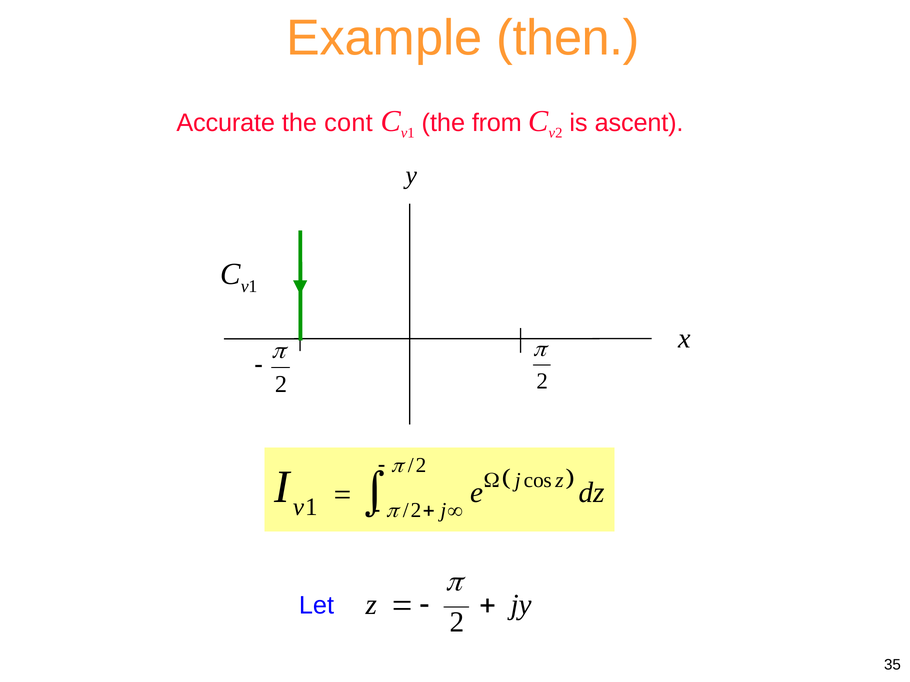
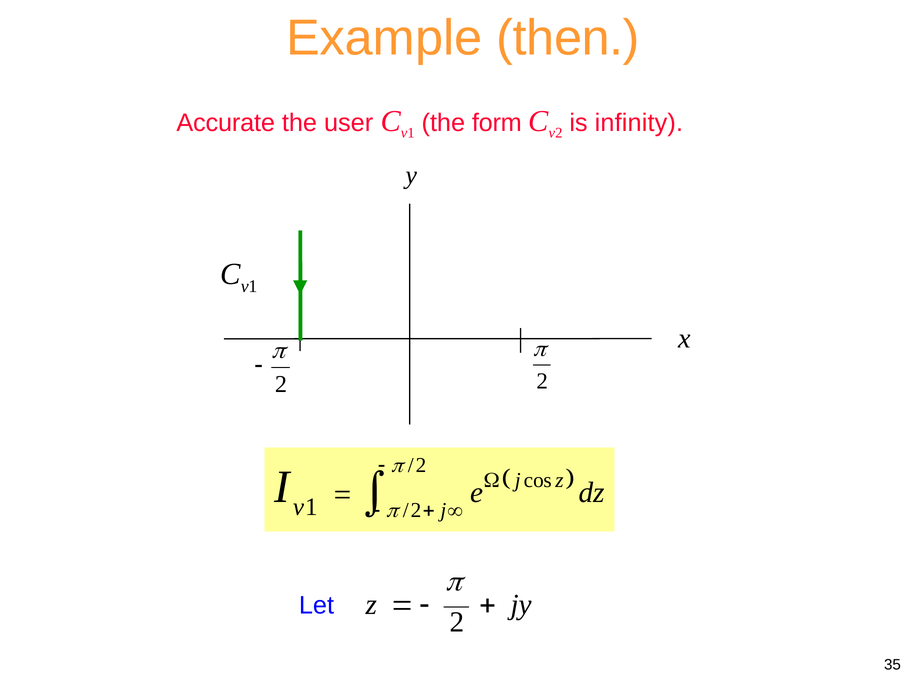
cont: cont -> user (349, 123)
from: from -> form (497, 123)
ascent: ascent -> infinity (639, 123)
